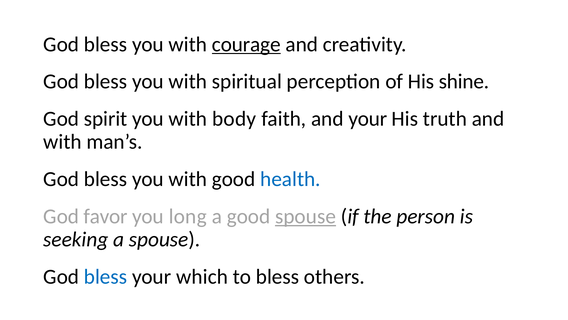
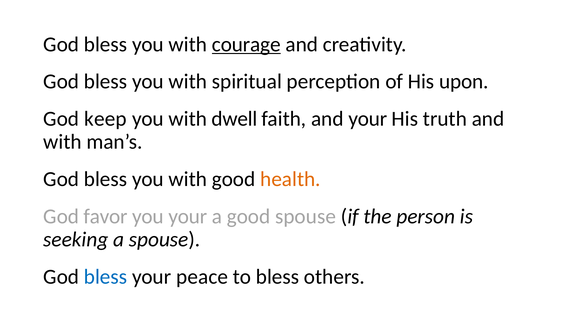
shine: shine -> upon (464, 81)
spirit: spirit -> keep (105, 119)
body: body -> dwell (234, 119)
health colour: blue -> orange (290, 179)
you long: long -> your (188, 216)
spouse underline: present -> none (306, 216)
which: which -> peace (202, 276)
